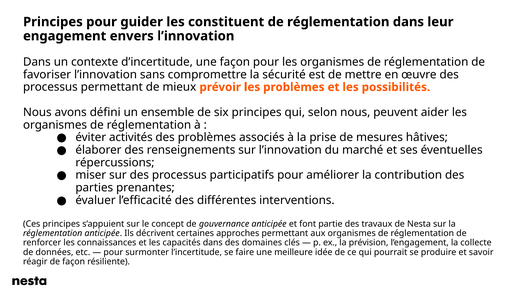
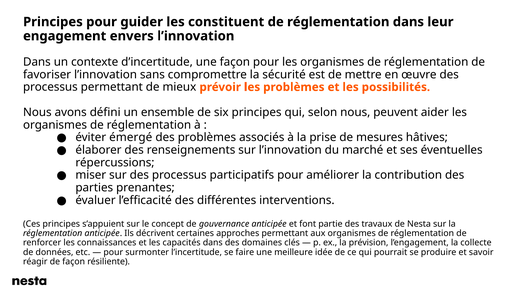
activités: activités -> émergé (131, 137)
